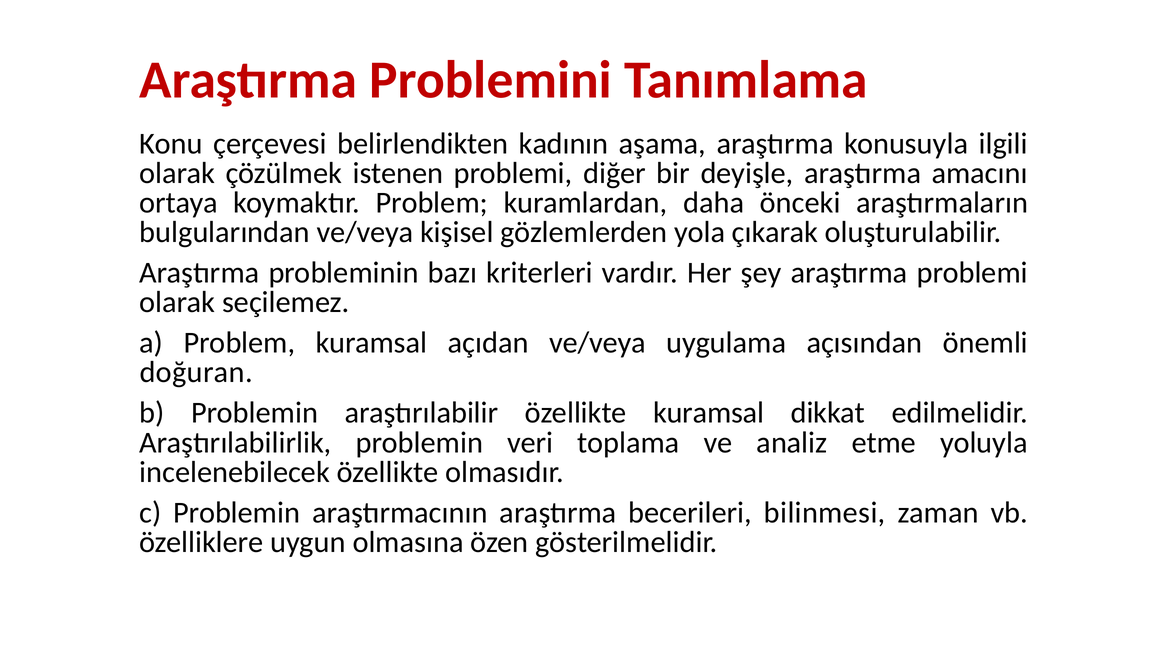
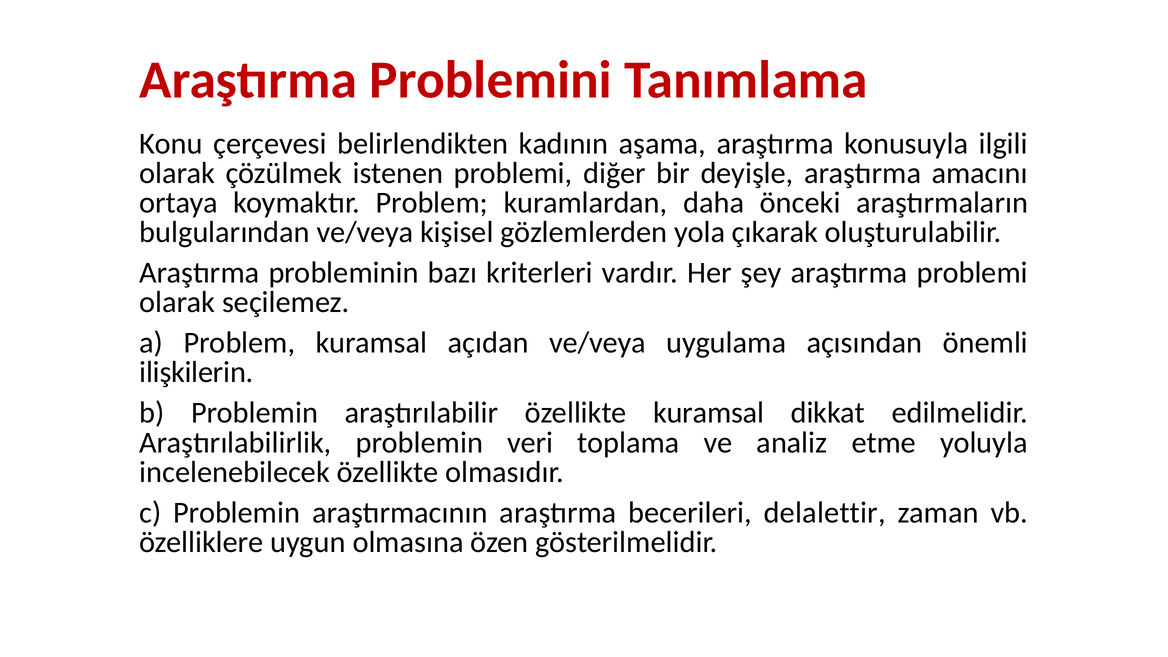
doğuran: doğuran -> ilişkilerin (196, 372)
bilinmesi: bilinmesi -> delalettir (825, 513)
